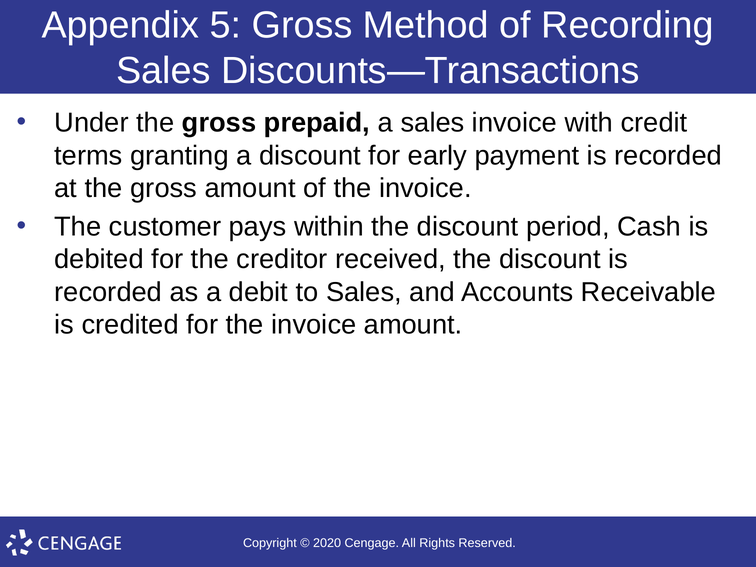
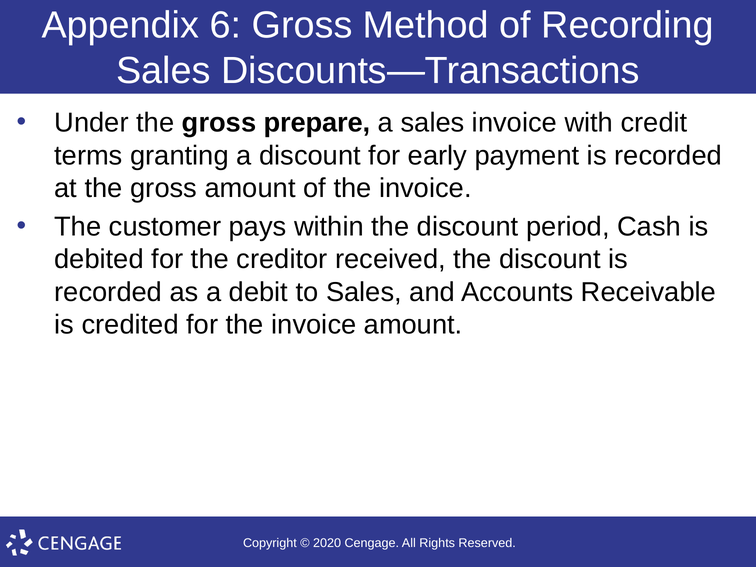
5: 5 -> 6 (225, 25)
prepaid: prepaid -> prepare (317, 123)
